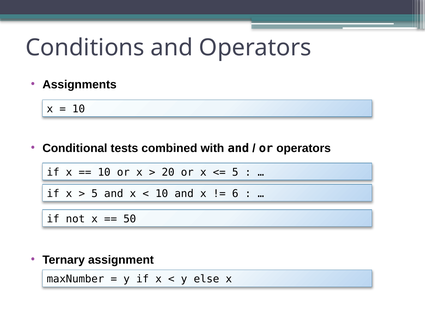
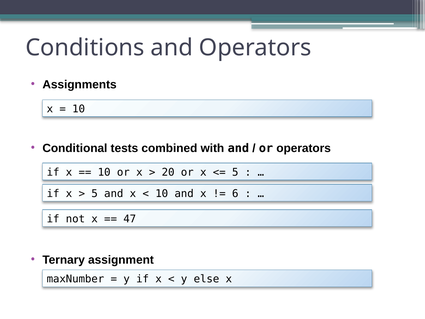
50: 50 -> 47 (130, 219)
